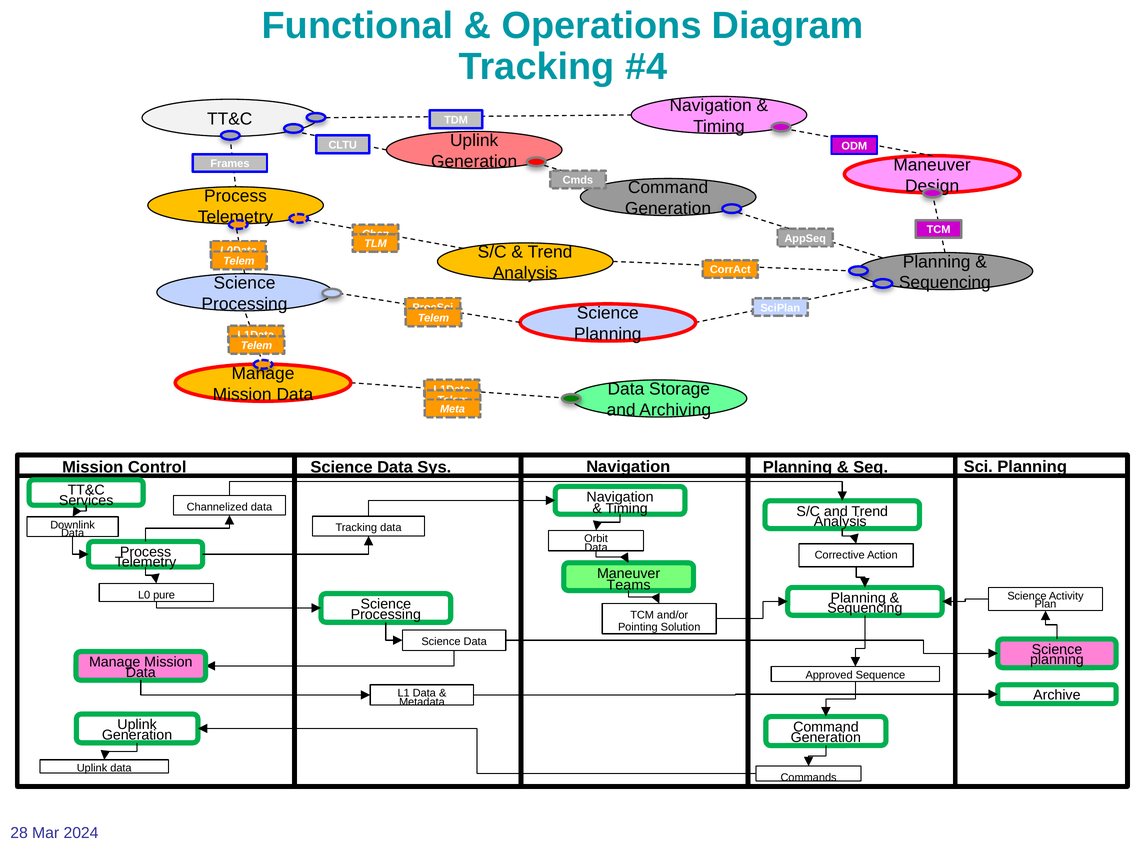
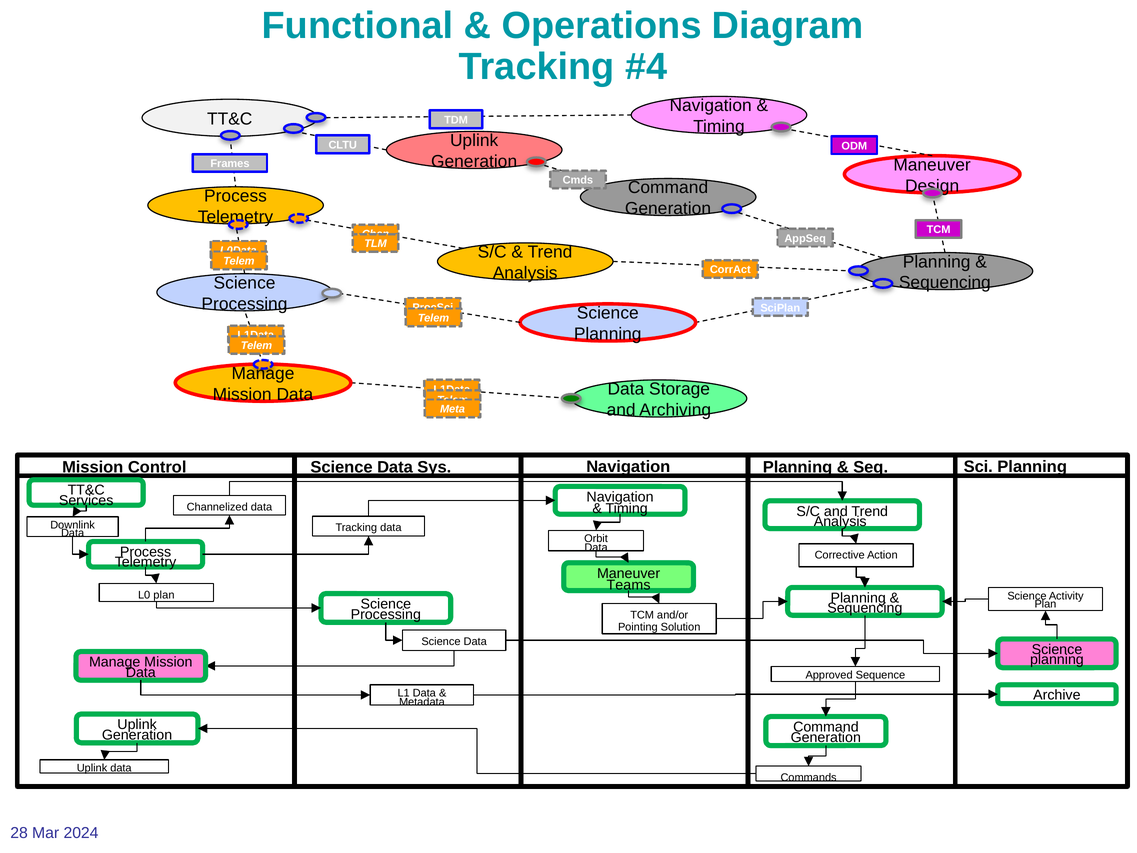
L0 pure: pure -> plan (164, 595)
